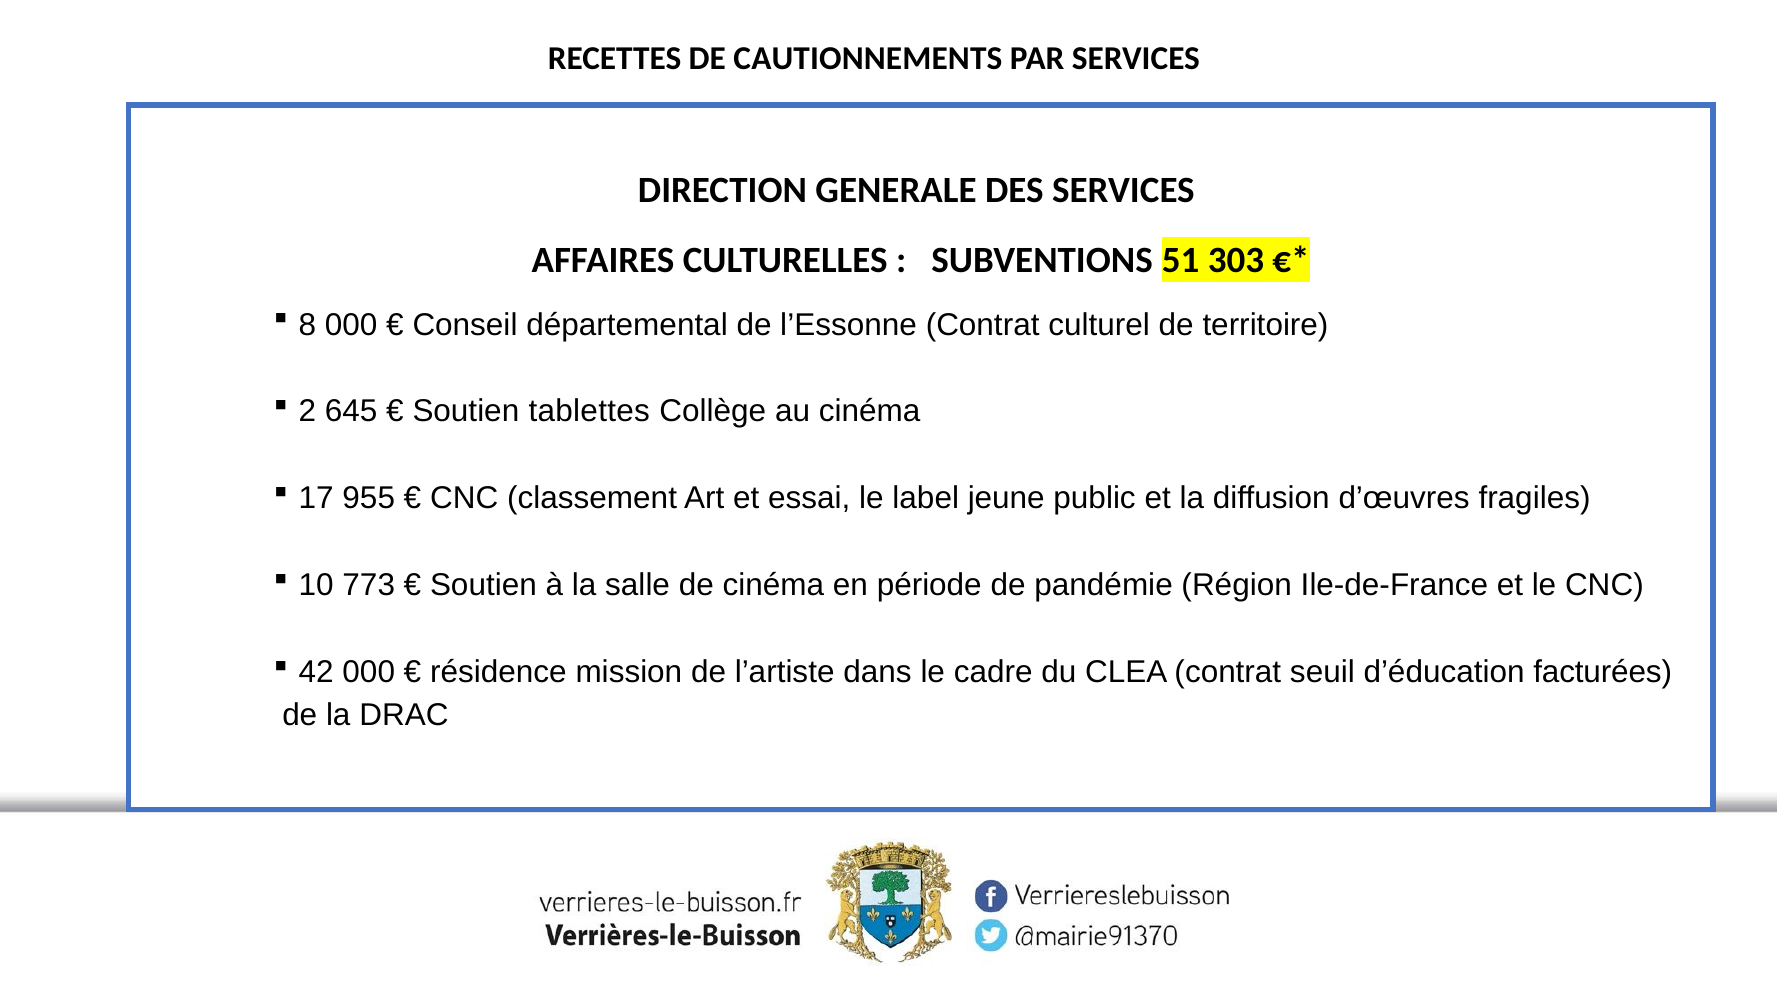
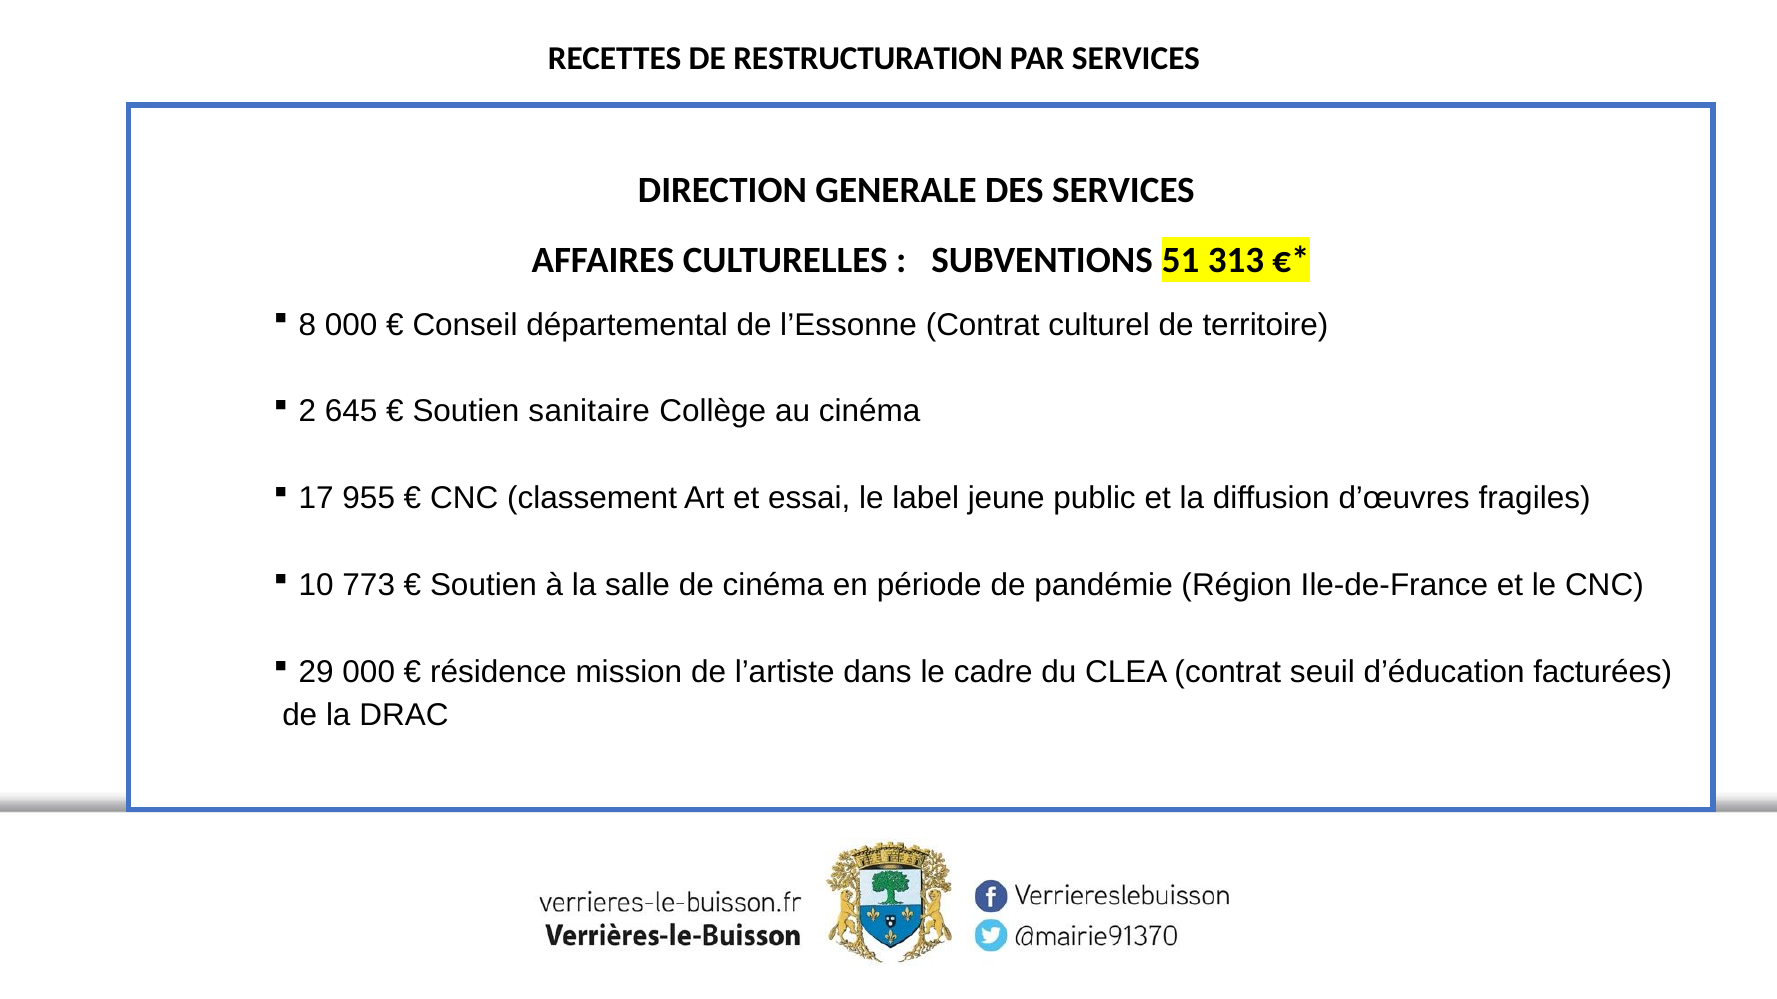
CAUTIONNEMENTS: CAUTIONNEMENTS -> RESTRUCTURATION (868, 58)
303: 303 -> 313 (1236, 260)
tablettes: tablettes -> sanitaire (589, 412)
42: 42 -> 29 (316, 672)
